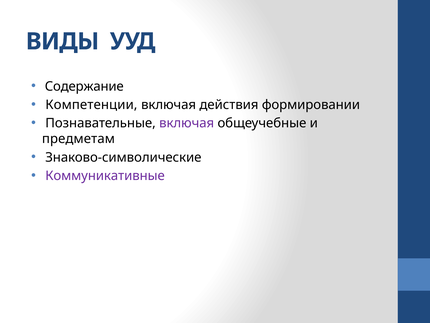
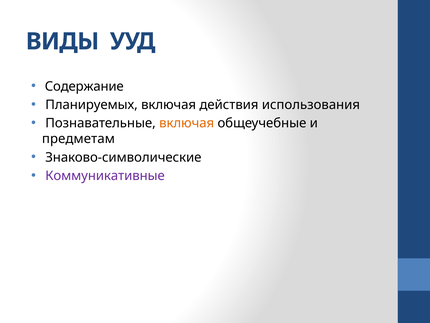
Компетенции: Компетенции -> Планируемых (92, 105)
формировании: формировании -> использования (311, 105)
включая colour: purple -> orange (187, 123)
